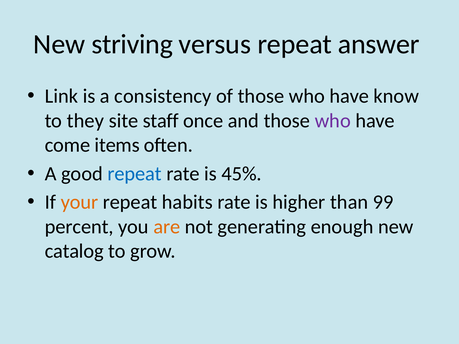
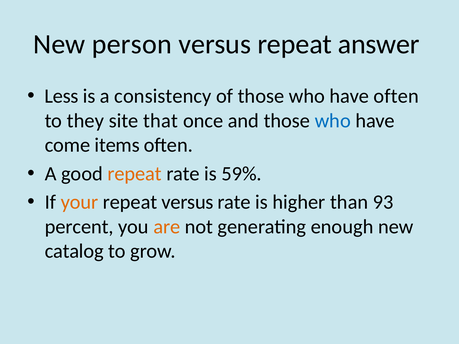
striving: striving -> person (132, 44)
Link: Link -> Less (62, 96)
have know: know -> often (396, 96)
staff: staff -> that (161, 121)
who colour: purple -> blue (333, 121)
repeat colour: blue -> orange (135, 174)
45%: 45% -> 59% (242, 174)
repeat habits: habits -> versus (187, 202)
99: 99 -> 93 (383, 202)
